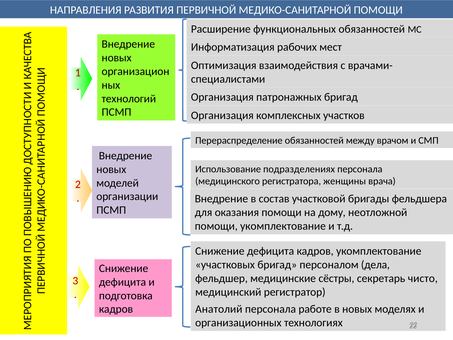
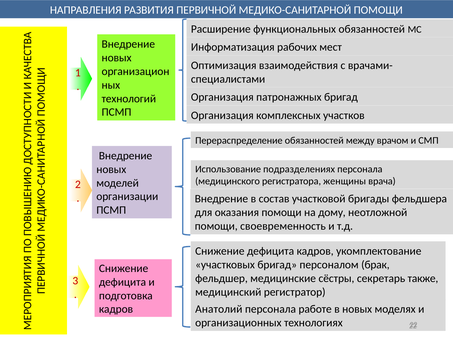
помощи укомплектование: укомплектование -> своевременность (283, 226)
дела: дела -> брак (375, 265)
чисто: чисто -> также (423, 278)
